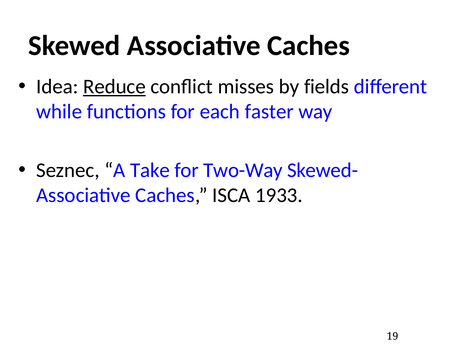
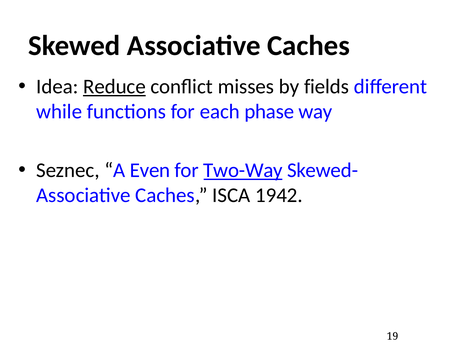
faster: faster -> phase (269, 112)
Take: Take -> Even (150, 170)
Two-Way underline: none -> present (243, 170)
1933: 1933 -> 1942 (279, 196)
